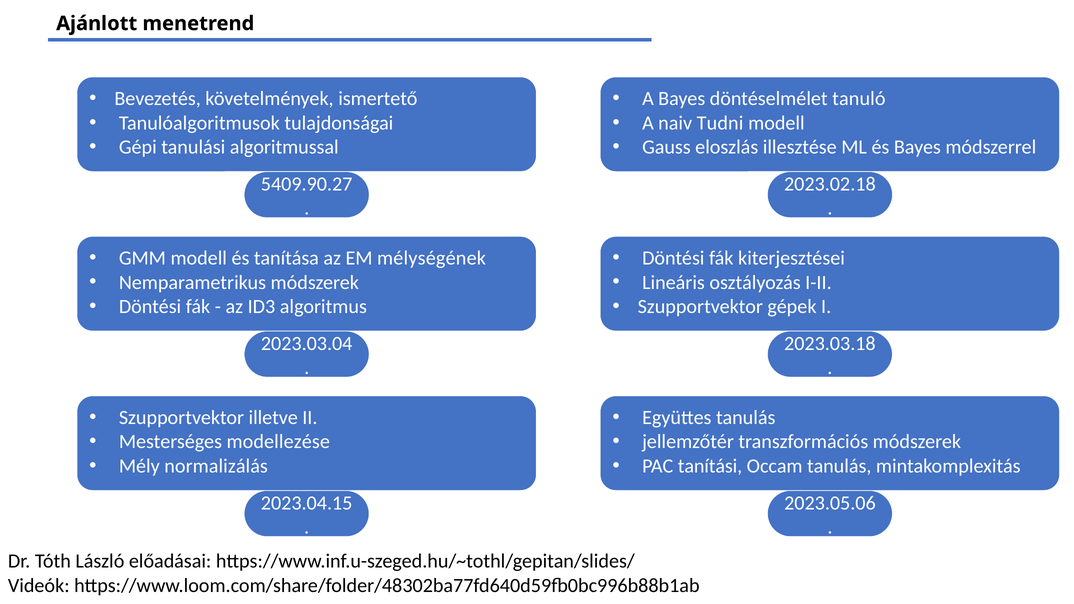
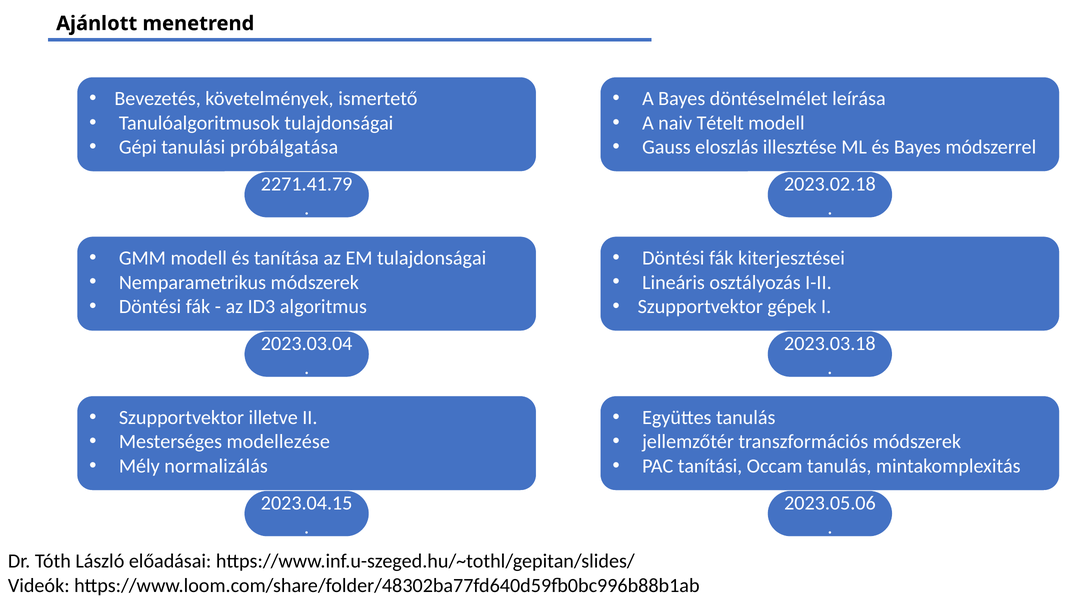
tanuló: tanuló -> leírása (859, 99)
Tudni: Tudni -> Tételt (720, 123)
algoritmussal: algoritmussal -> próbálgatása (284, 147)
5409.90.27: 5409.90.27 -> 2271.41.79 (307, 184)
EM mélységének: mélységének -> tulajdonságai (432, 258)
